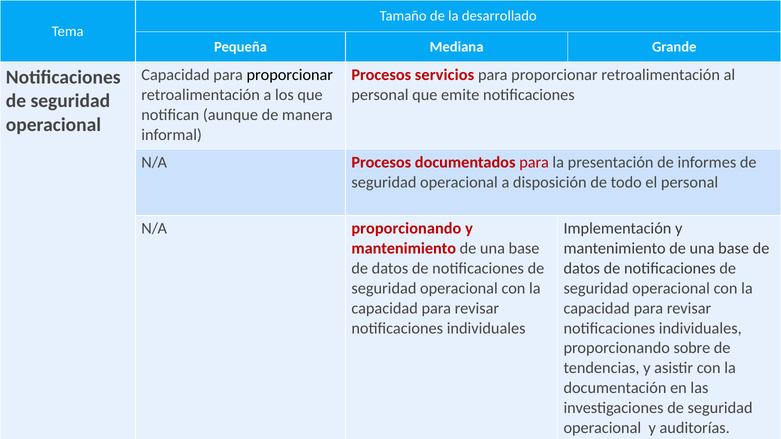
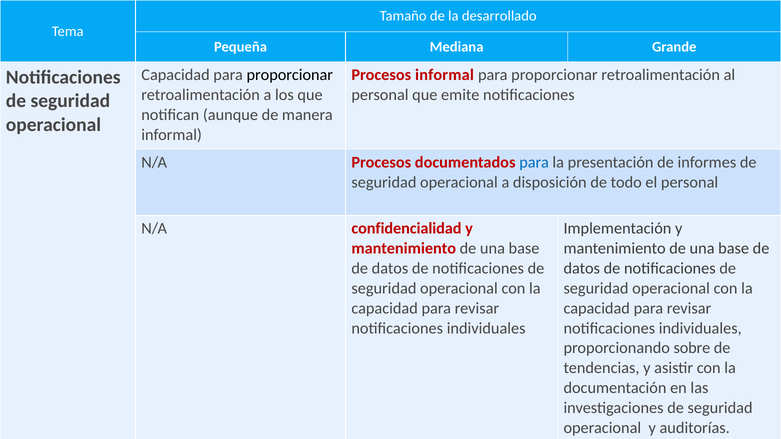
Procesos servicios: servicios -> informal (445, 75)
para colour: red -> blue (534, 162)
N/A proporcionando: proporcionando -> confidencialidad (406, 229)
